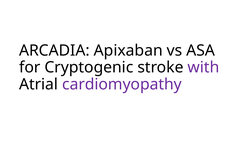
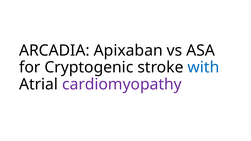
with colour: purple -> blue (203, 67)
